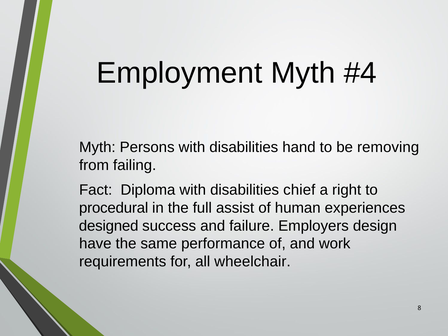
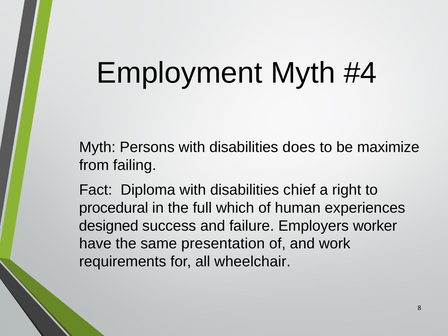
hand: hand -> does (299, 147)
removing: removing -> maximize (388, 147)
assist: assist -> which (235, 208)
design: design -> worker (375, 226)
performance: performance -> presentation (223, 244)
